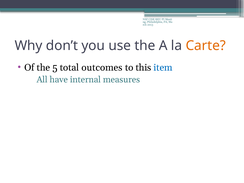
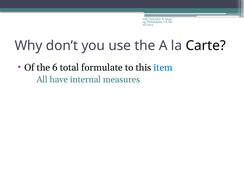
Carte colour: orange -> black (206, 46)
5: 5 -> 6 (55, 68)
outcomes: outcomes -> formulate (102, 68)
